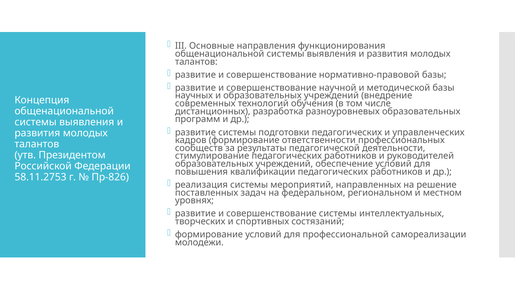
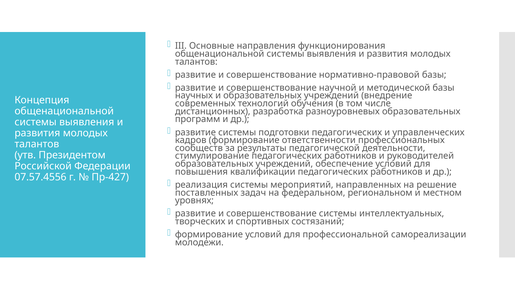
58.11.2753: 58.11.2753 -> 07.57.4556 (41, 177)
Пр-826: Пр-826 -> Пр-427 (110, 177)
